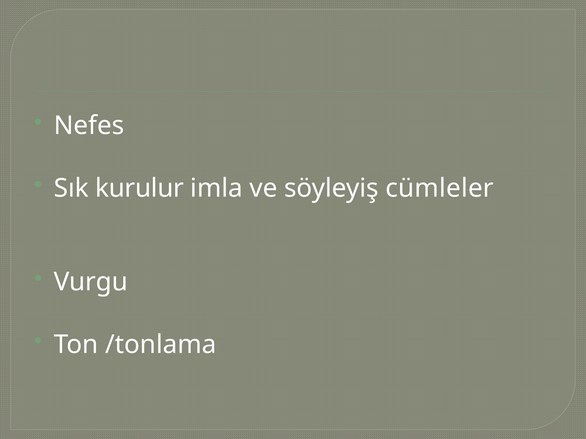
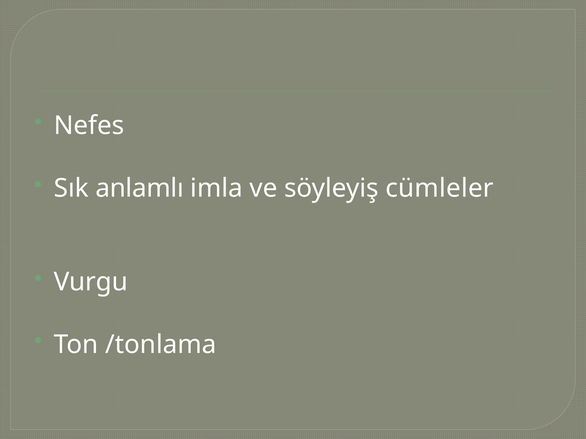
kurulur: kurulur -> anlamlı (140, 188)
